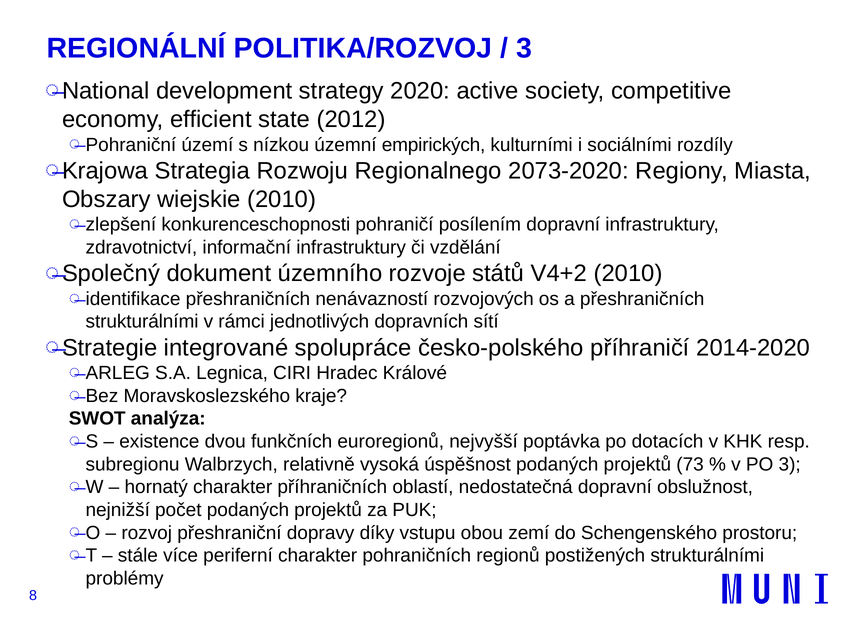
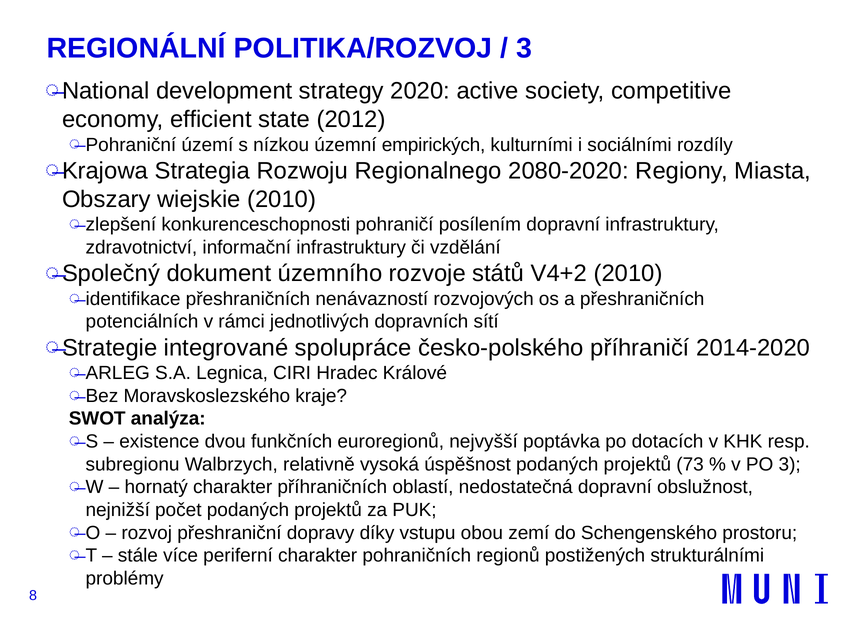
2073-2020: 2073-2020 -> 2080-2020 (569, 171)
strukturálními: strukturálními -> potenciálních (142, 322)
